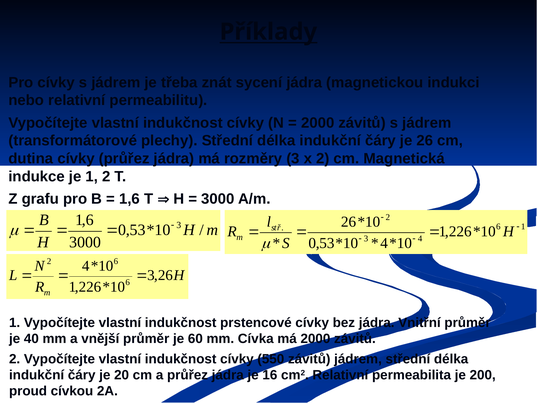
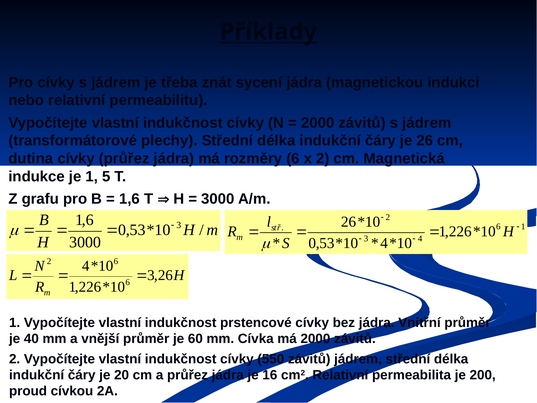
rozměry 3: 3 -> 6 (293, 159)
1 2: 2 -> 5 (106, 176)
